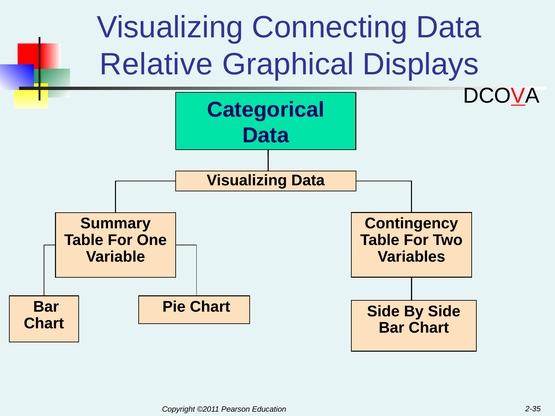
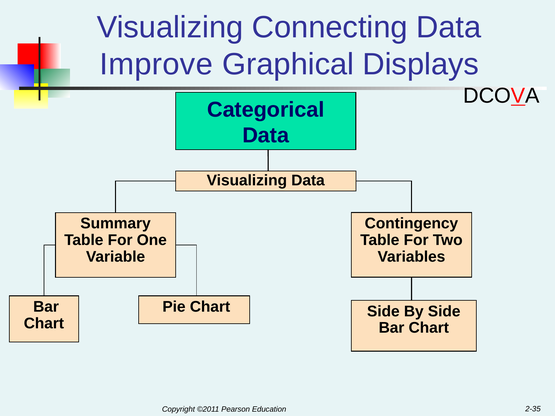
Relative: Relative -> Improve (156, 64)
